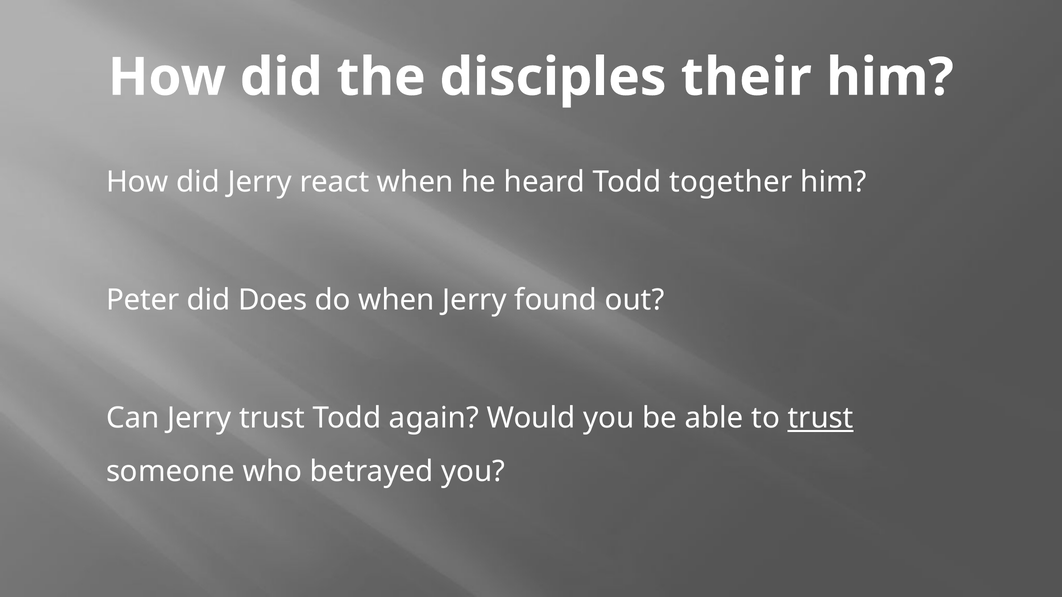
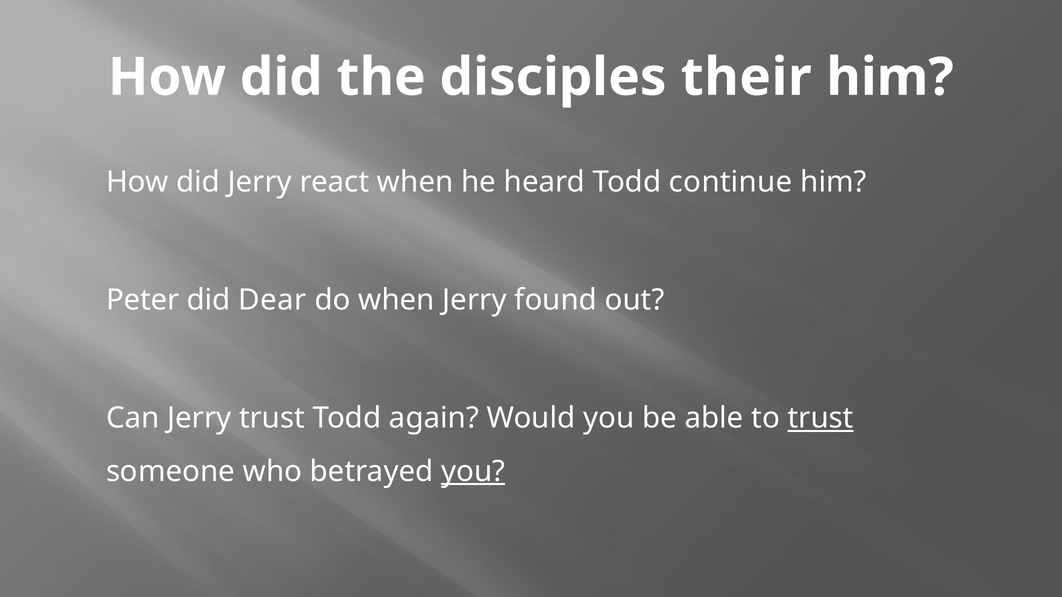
together: together -> continue (731, 182)
Does: Does -> Dear (272, 300)
you underline: none -> present (473, 472)
